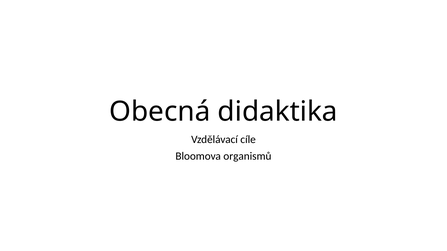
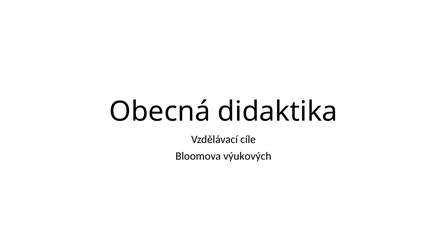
organismů: organismů -> výukových (247, 156)
